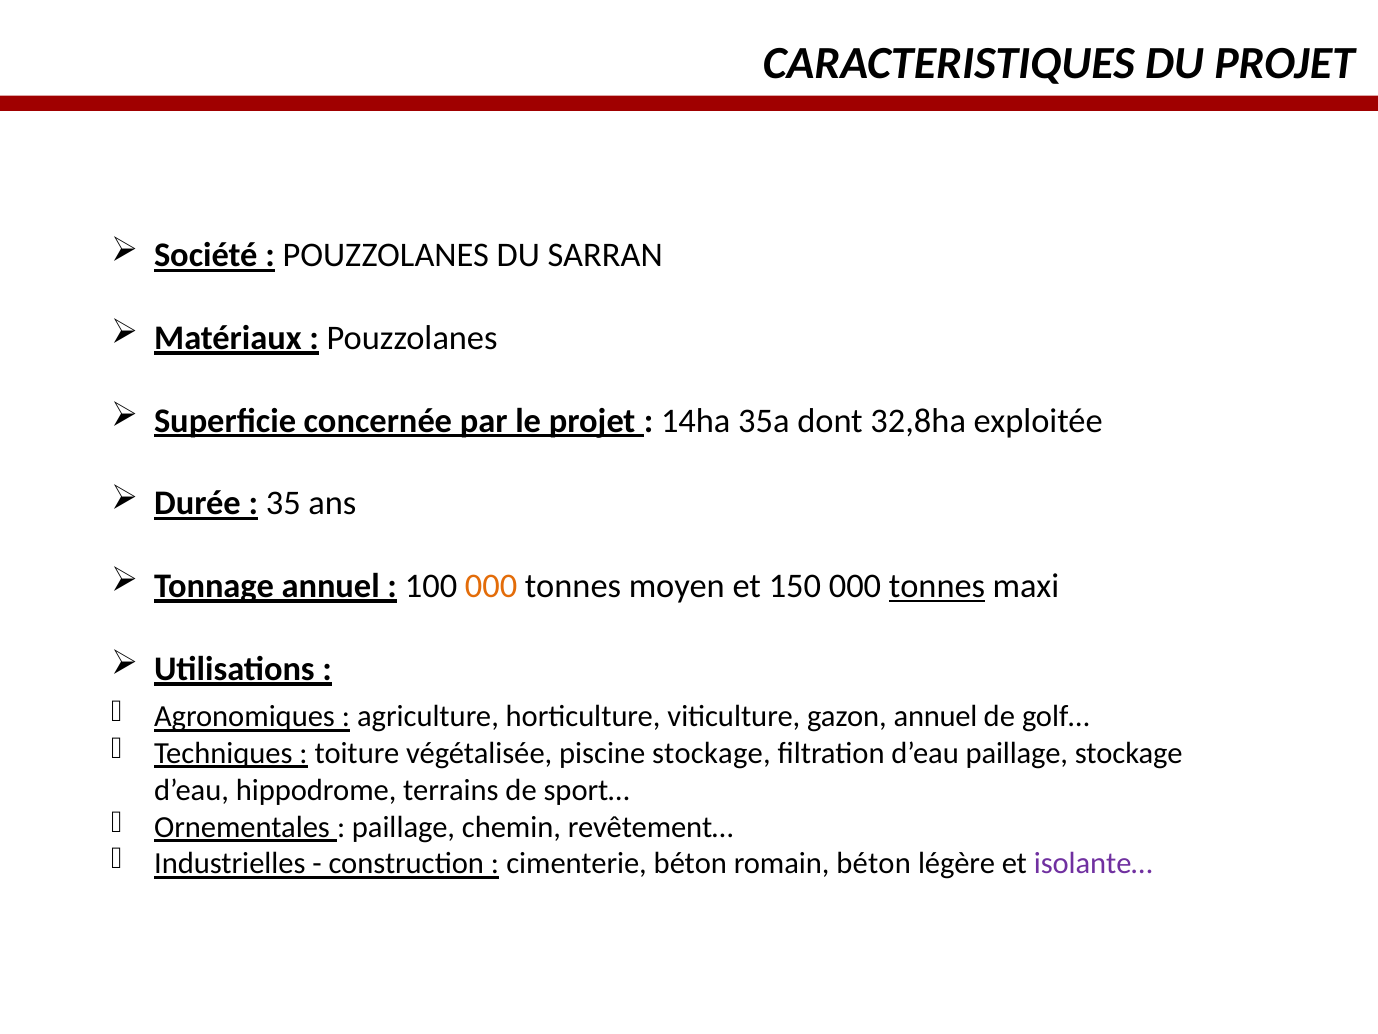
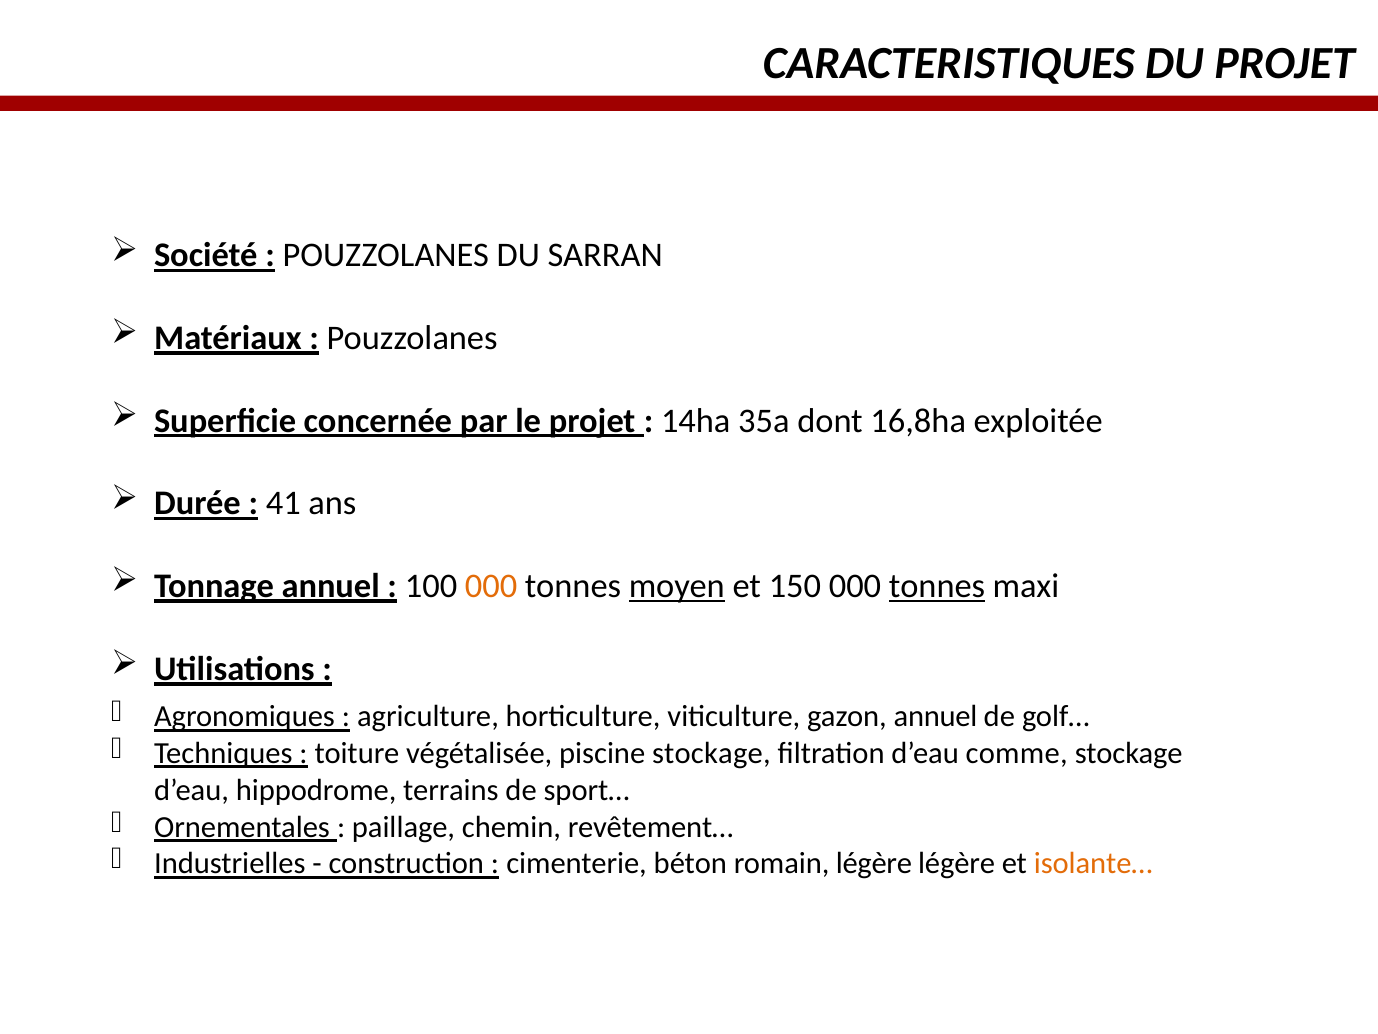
32,8ha: 32,8ha -> 16,8ha (918, 421)
35: 35 -> 41 (283, 503)
moyen underline: none -> present (677, 586)
d’eau paillage: paillage -> comme (1017, 753)
romain béton: béton -> légère (874, 863)
isolante… colour: purple -> orange (1093, 863)
